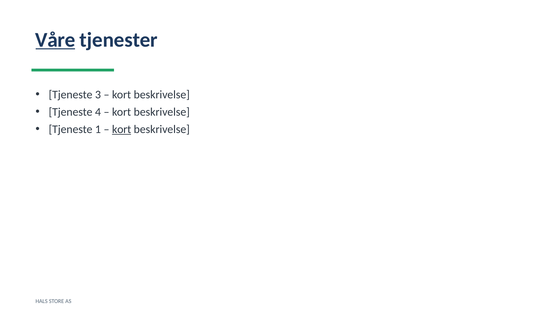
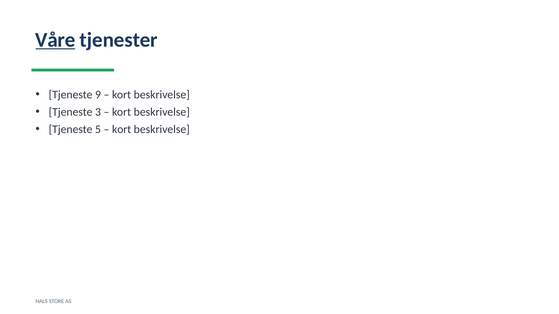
3: 3 -> 9 (98, 95)
4: 4 -> 3 (98, 112)
1: 1 -> 5 (98, 130)
kort underline: present -> none (122, 130)
